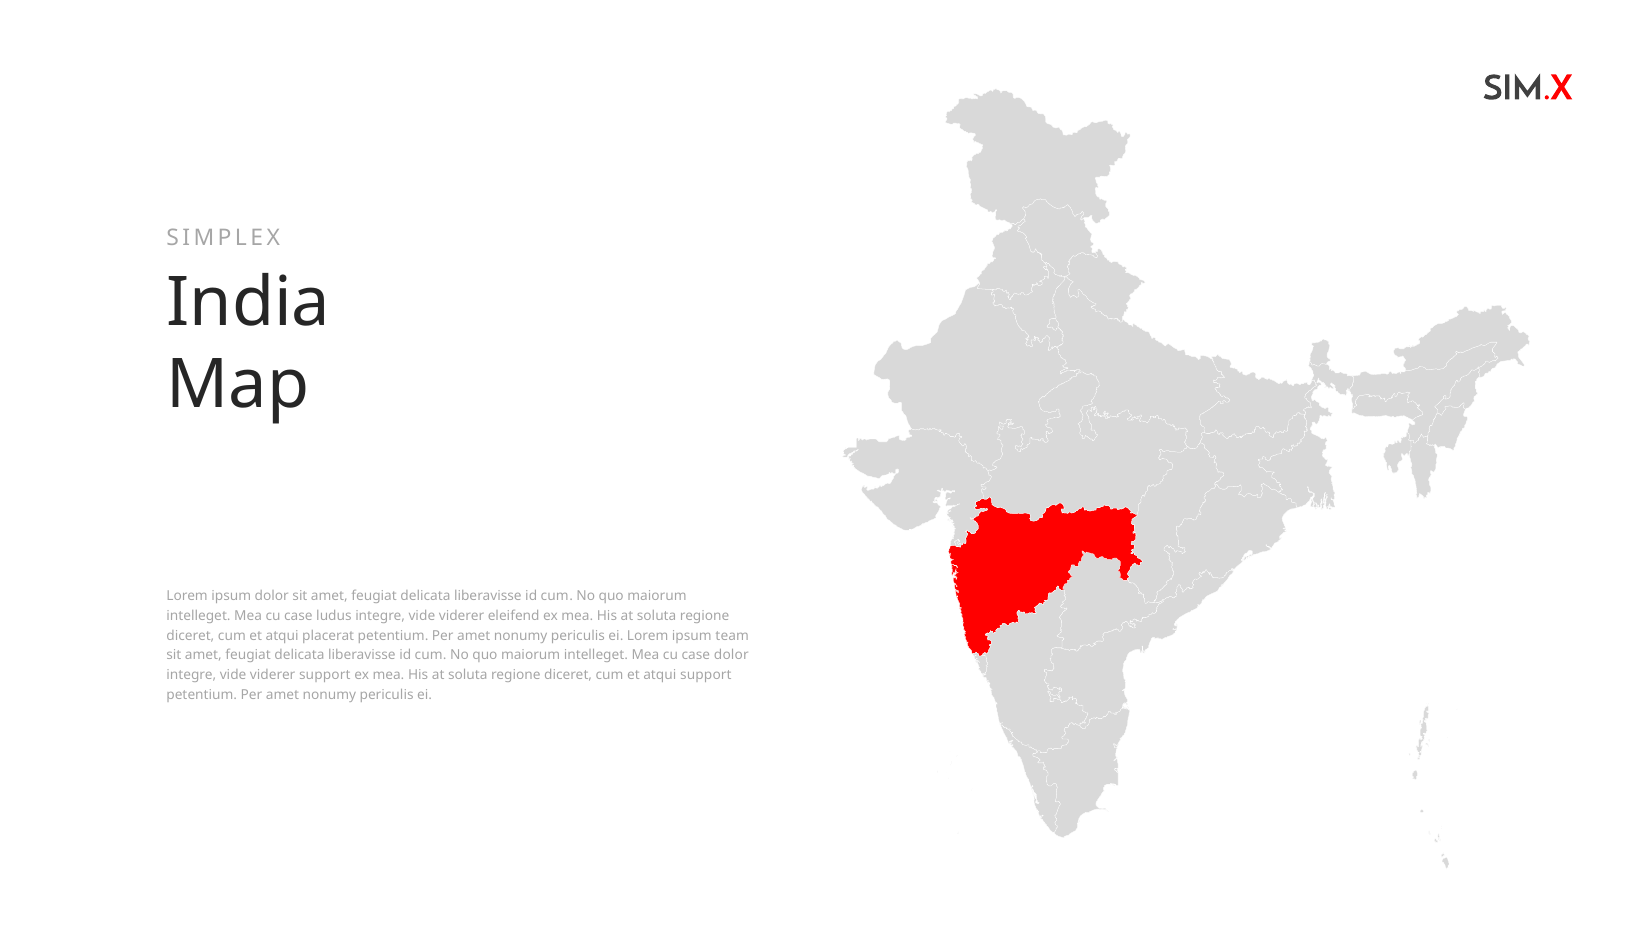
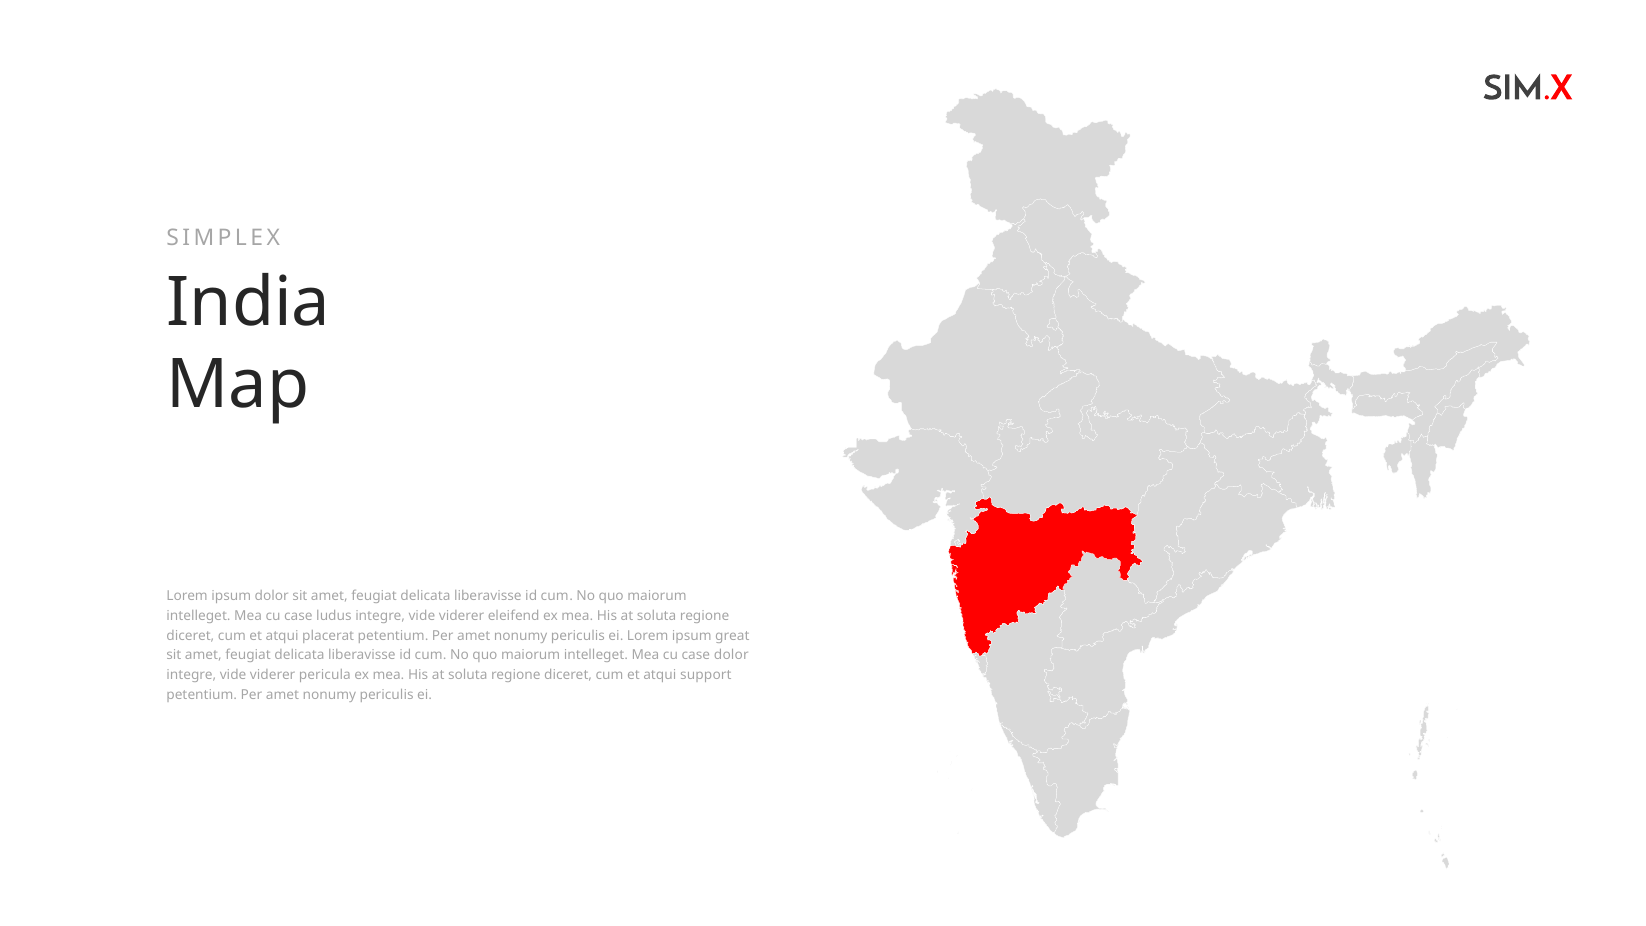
team: team -> great (732, 635)
viderer support: support -> pericula (325, 675)
